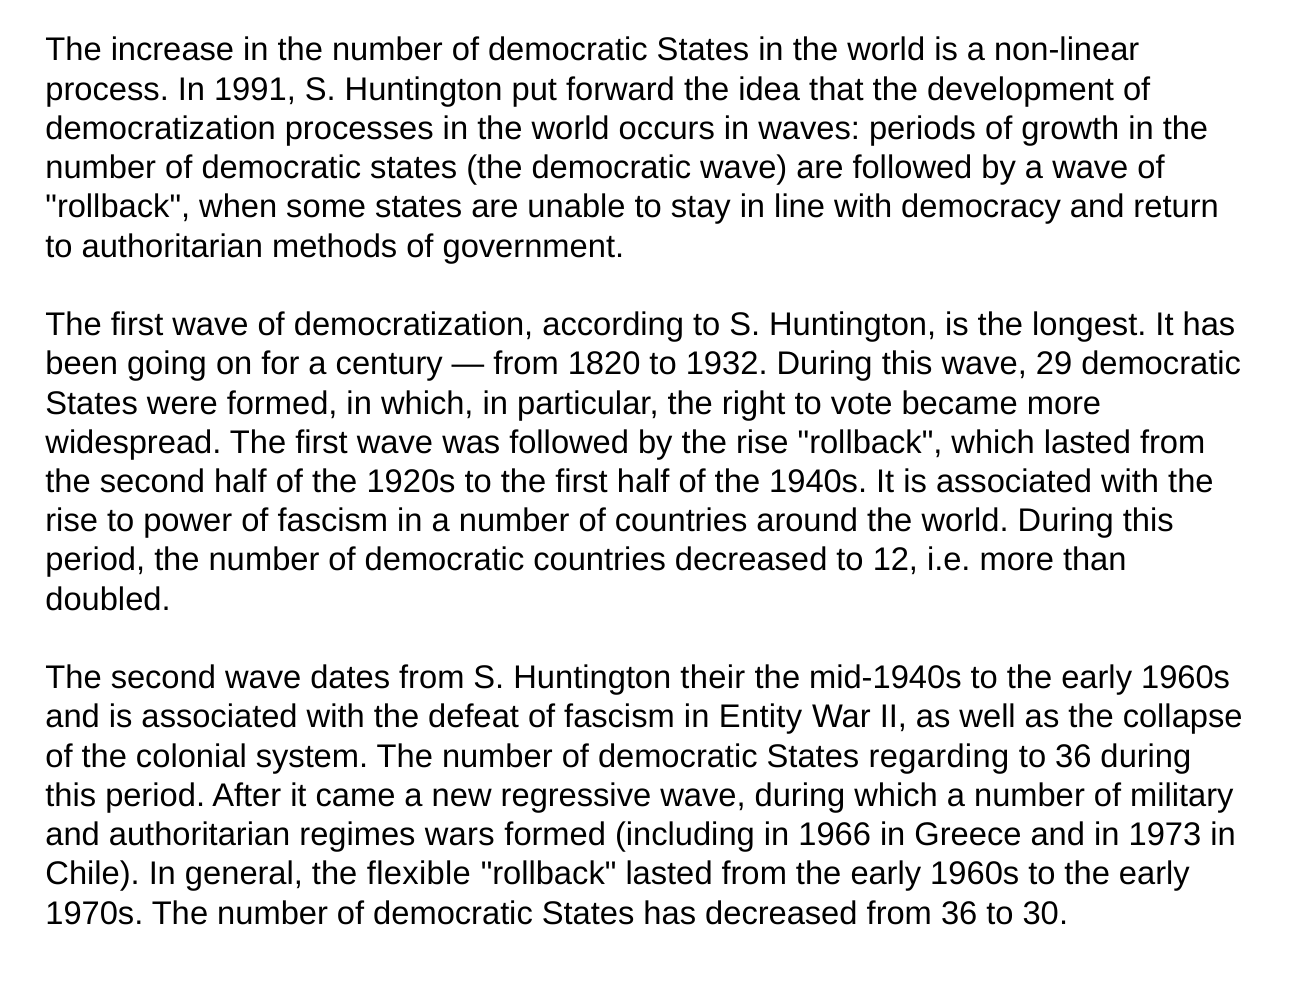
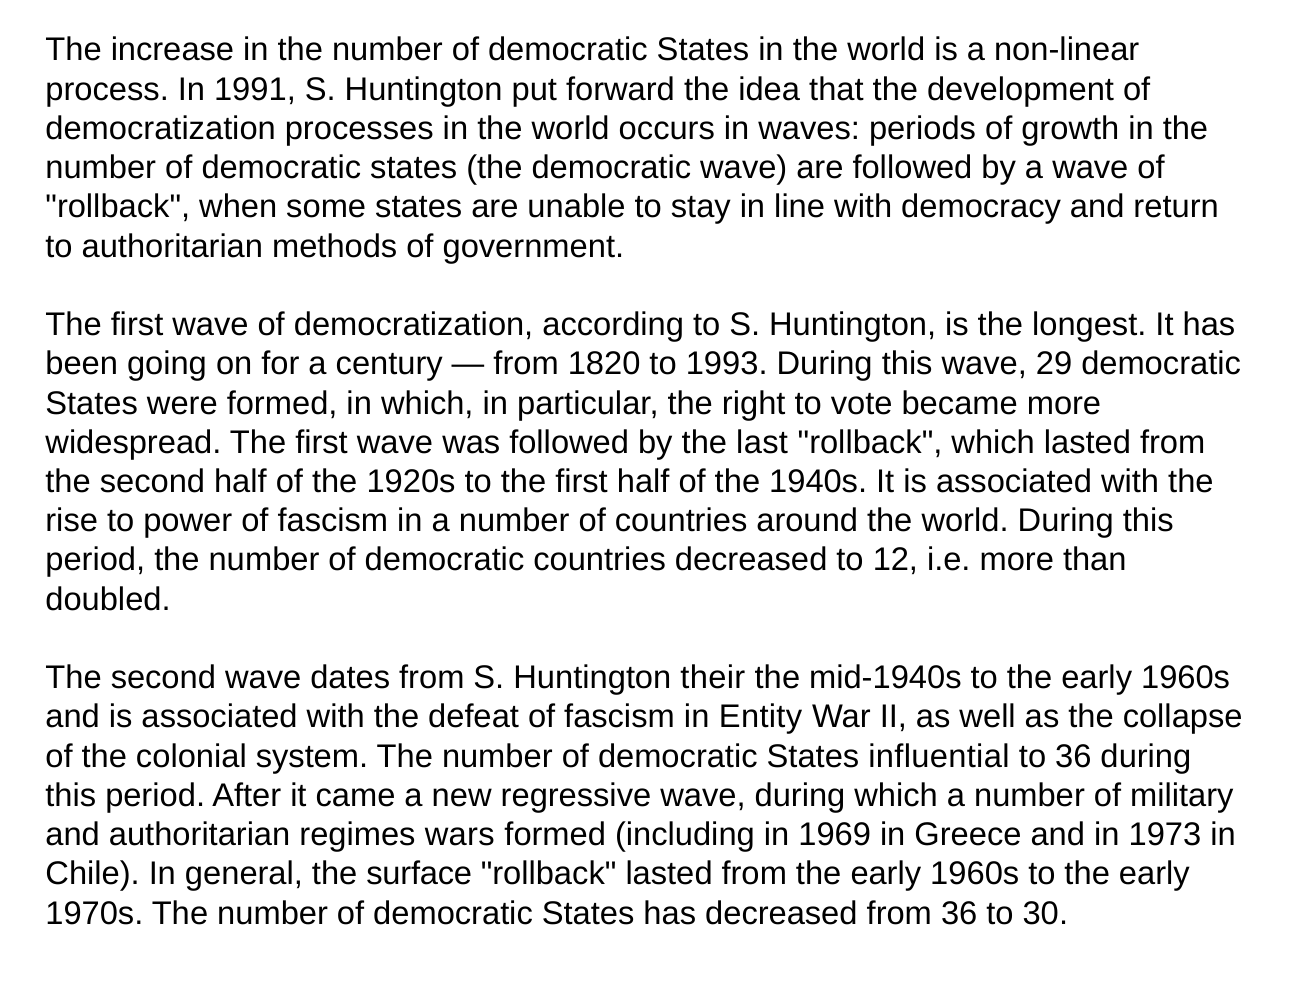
1932: 1932 -> 1993 (727, 364)
by the rise: rise -> last (762, 442)
regarding: regarding -> influential (939, 756)
1966: 1966 -> 1969 (835, 834)
flexible: flexible -> surface (419, 873)
